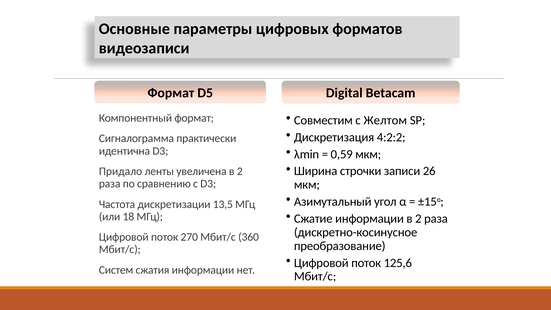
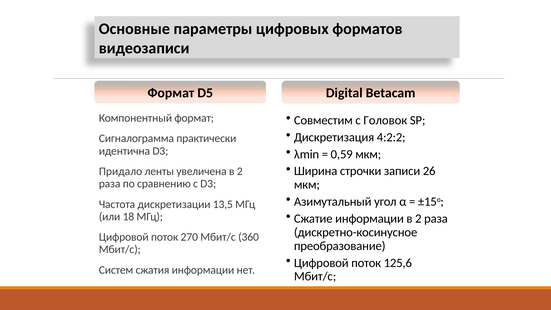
Желтом: Желтом -> Головок (385, 120)
